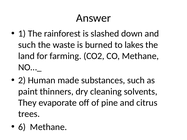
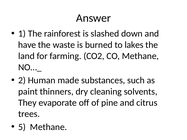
such: such -> have (27, 45)
6: 6 -> 5 (22, 127)
